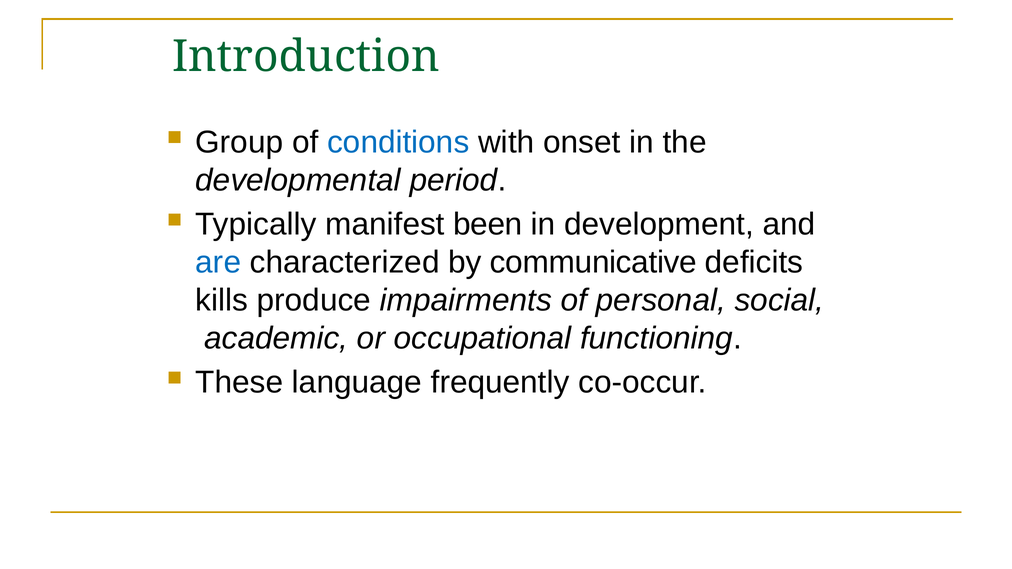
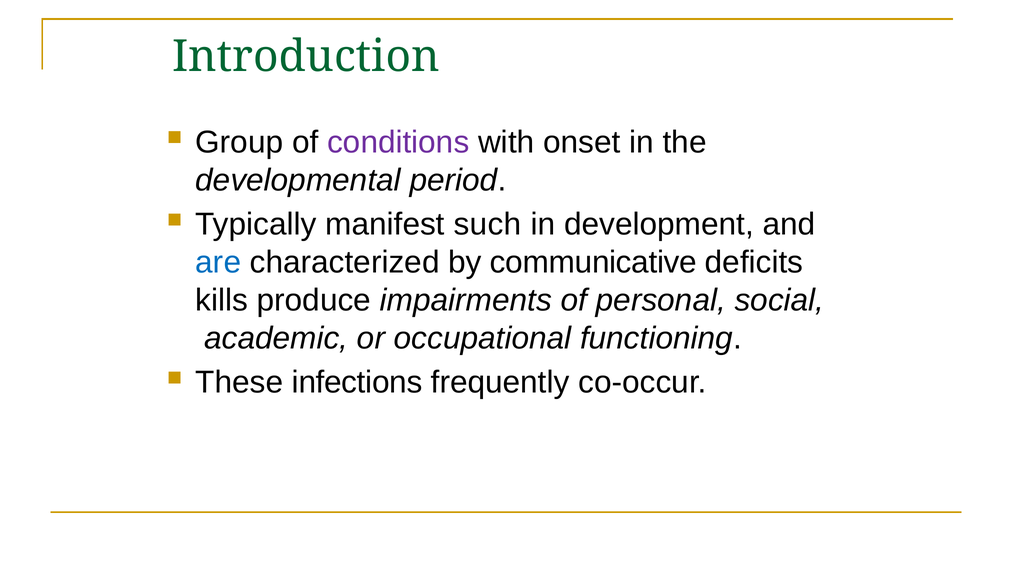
conditions colour: blue -> purple (398, 142)
been: been -> such (488, 224)
language: language -> infections (357, 383)
